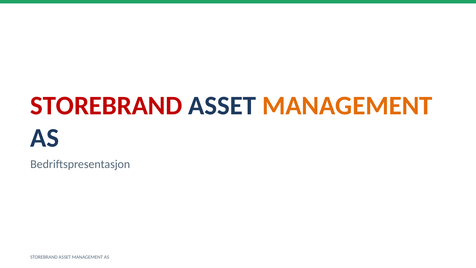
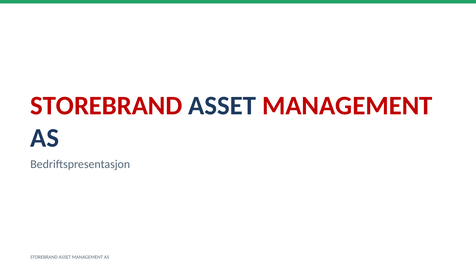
MANAGEMENT colour: orange -> red (347, 106)
